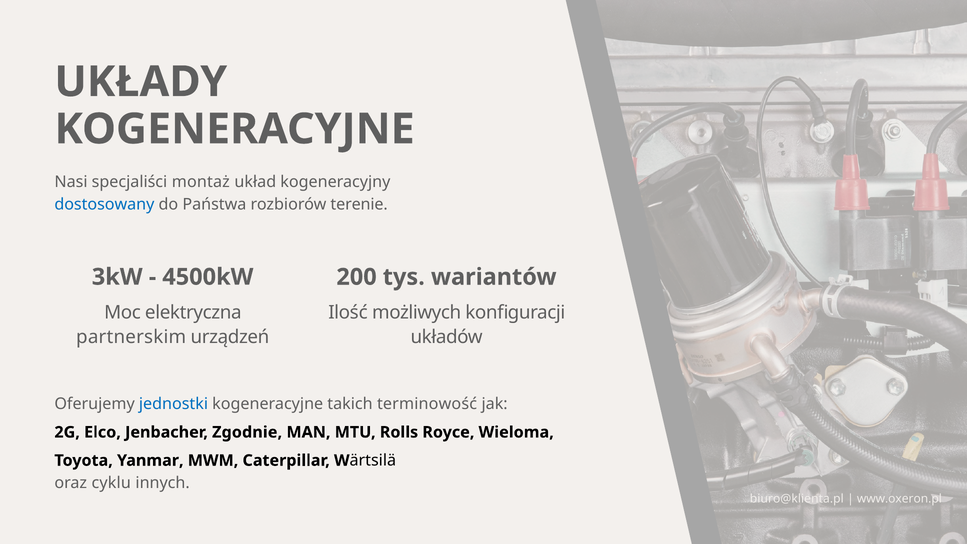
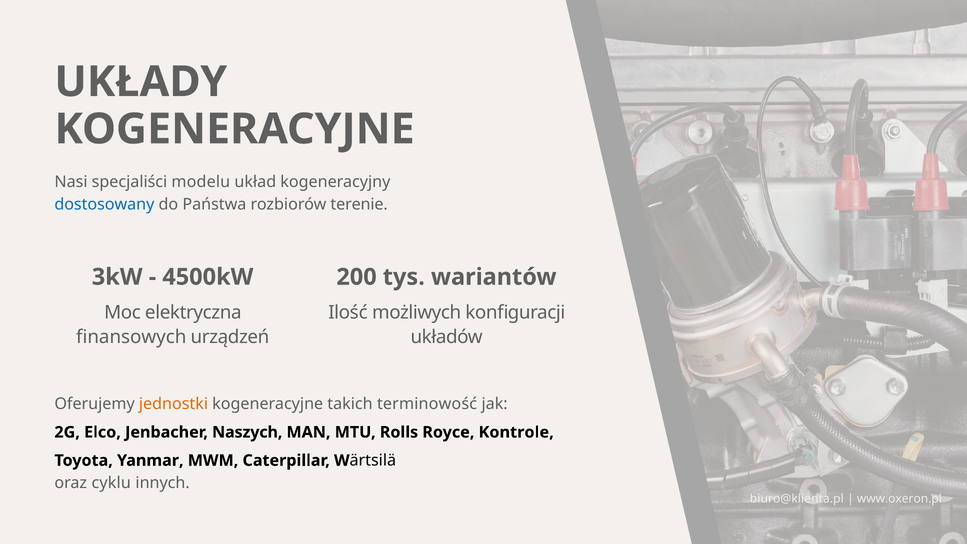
montaż: montaż -> modelu (201, 182)
partnerskim: partnerskim -> finansowych (131, 337)
jednostki colour: blue -> orange (173, 404)
Zgodnie: Zgodnie -> Naszych (247, 432)
Wieloma: Wieloma -> Kontrole (516, 432)
